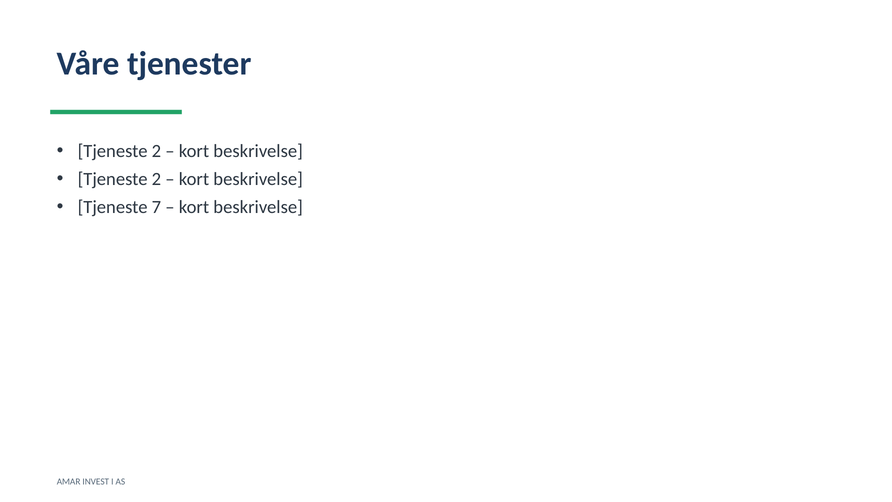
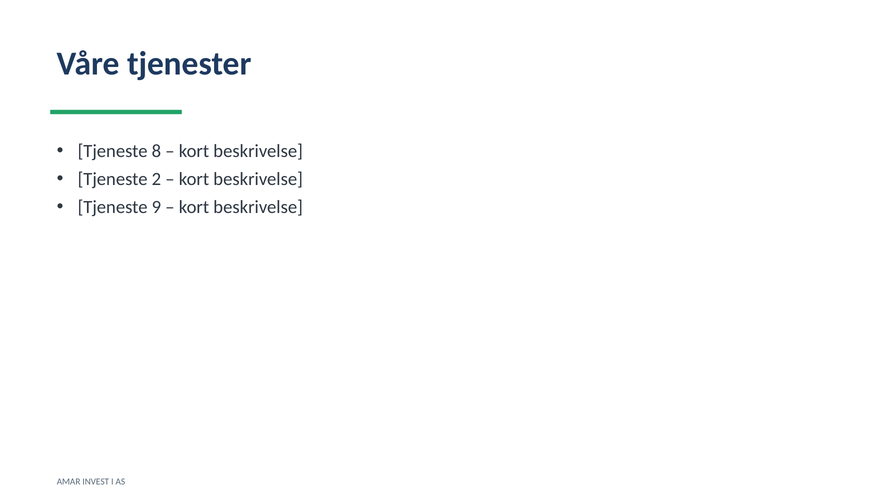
2: 2 -> 8 (156, 151)
7: 7 -> 9 (156, 207)
